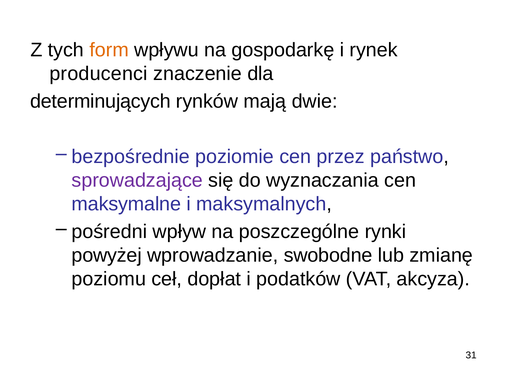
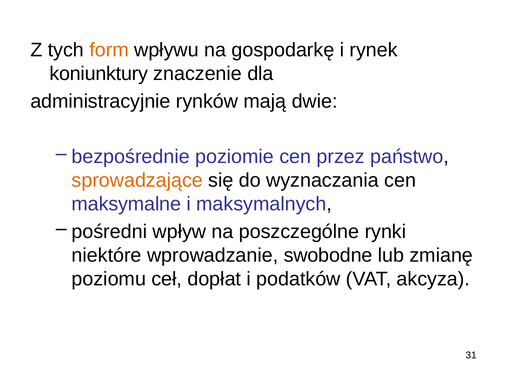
producenci: producenci -> koniunktury (99, 74)
determinujących: determinujących -> administracyjnie (100, 101)
sprowadzające colour: purple -> orange (137, 180)
powyżej: powyżej -> niektóre (107, 255)
